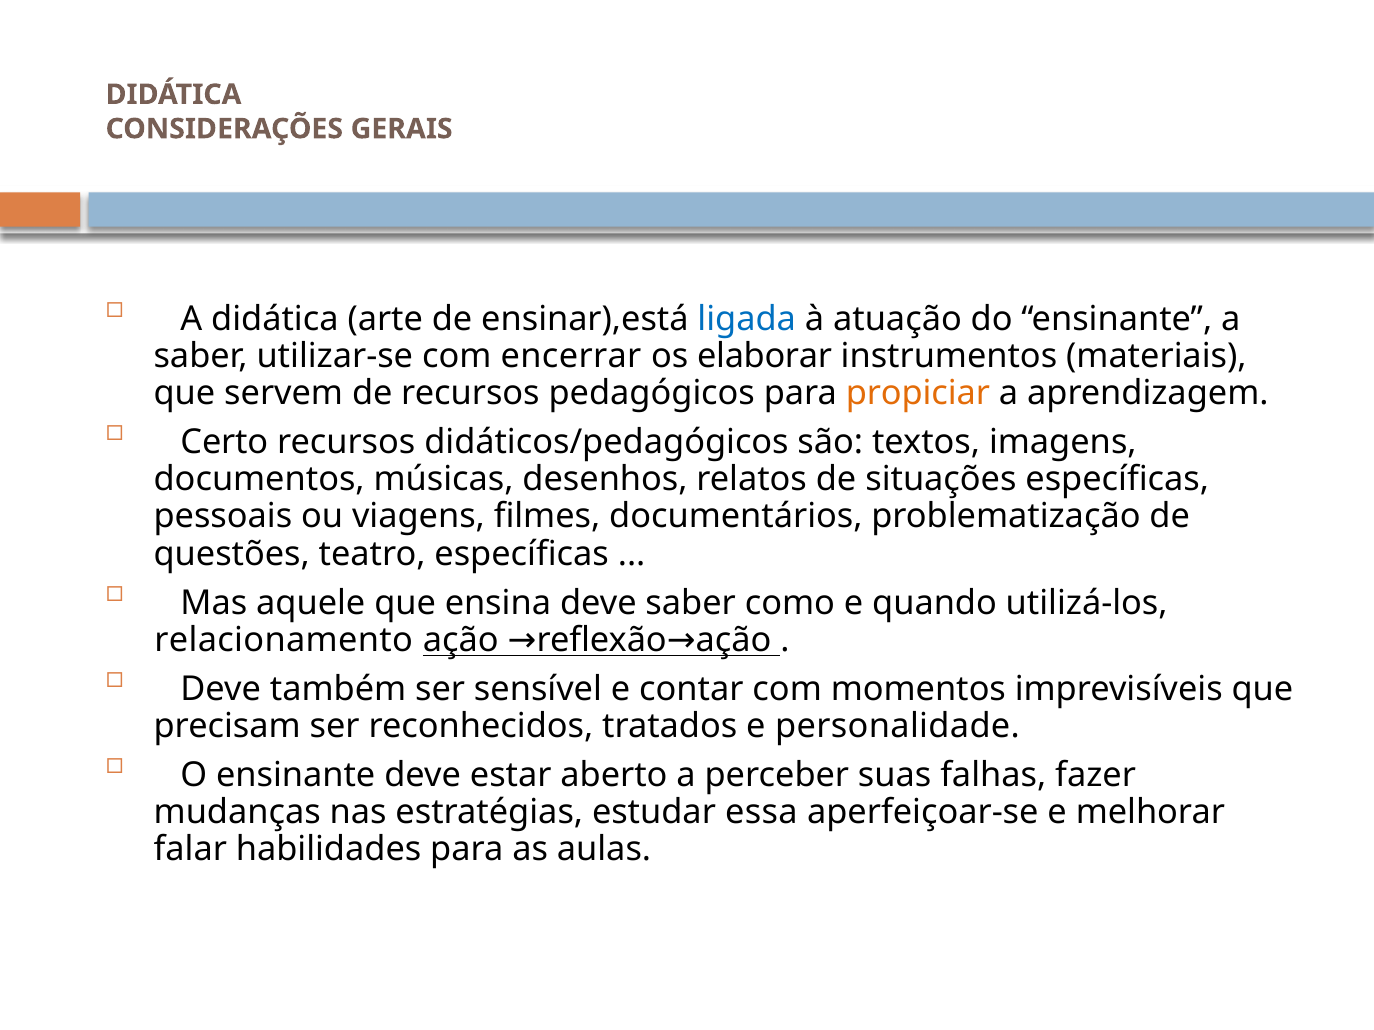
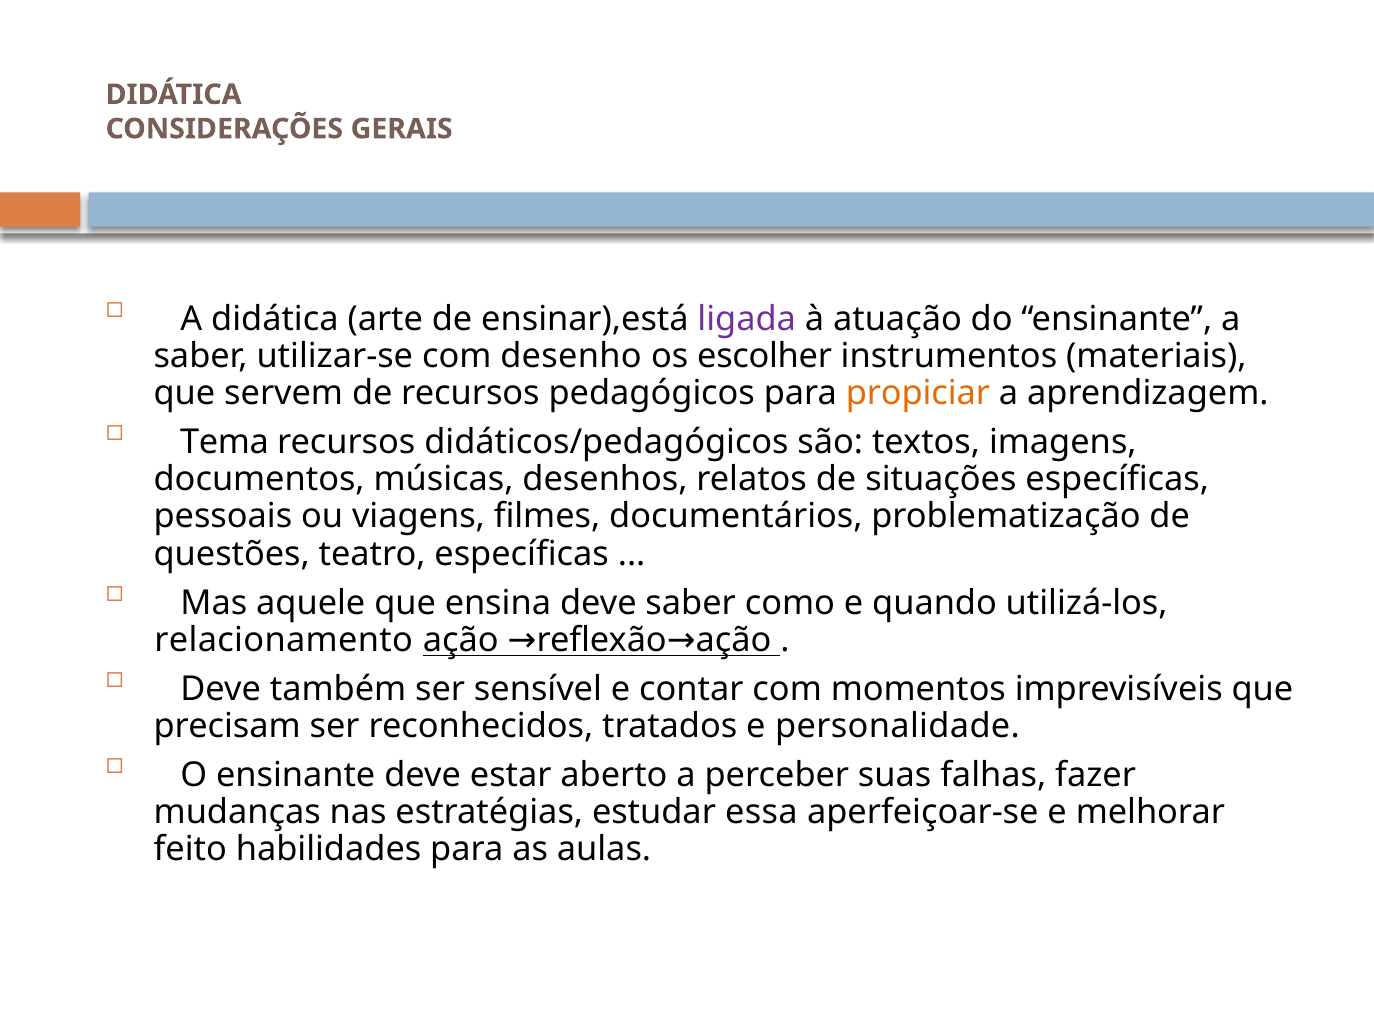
ligada colour: blue -> purple (747, 319)
encerrar: encerrar -> desenho (571, 356)
elaborar: elaborar -> escolher (765, 356)
Certo: Certo -> Tema (224, 443)
falar: falar -> feito (190, 850)
